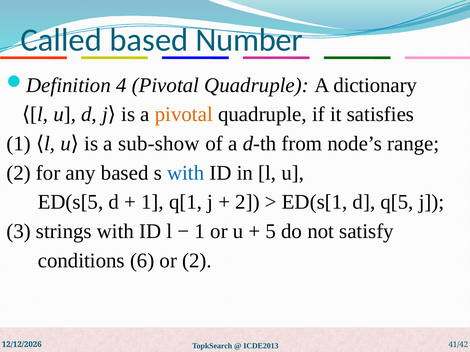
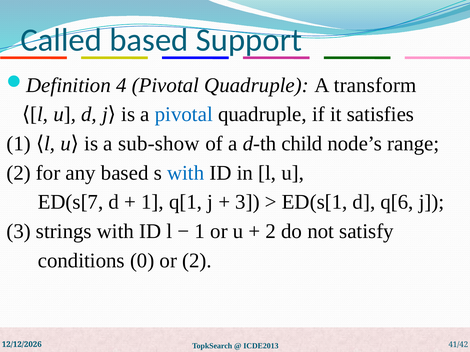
Number: Number -> Support (249, 40)
dictionary: dictionary -> transform (375, 85)
pivotal colour: orange -> blue (184, 115)
from: from -> child (302, 144)
ED(s[5: ED(s[5 -> ED(s[7 (71, 202)
2: 2 -> 3 (247, 202)
q[5: q[5 -> q[6 (397, 202)
5: 5 -> 2 (271, 232)
6: 6 -> 0 (142, 261)
